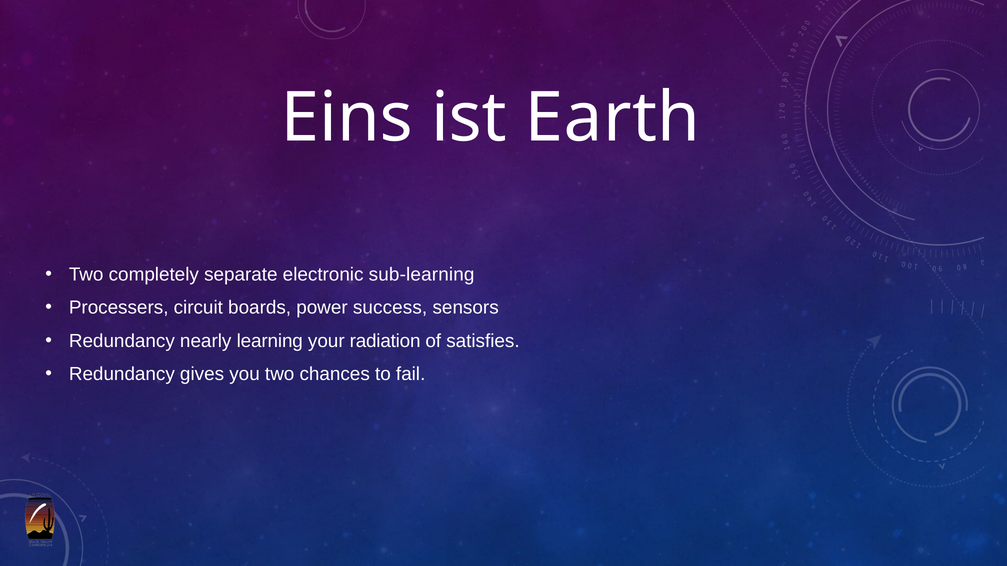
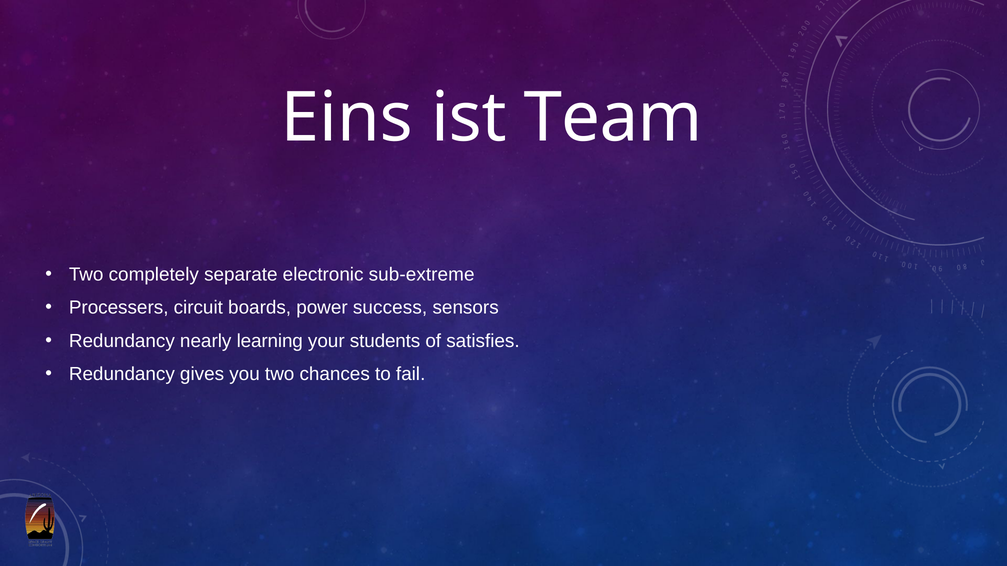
Earth: Earth -> Team (613, 118)
sub-learning: sub-learning -> sub-extreme (422, 275)
radiation: radiation -> students (385, 341)
